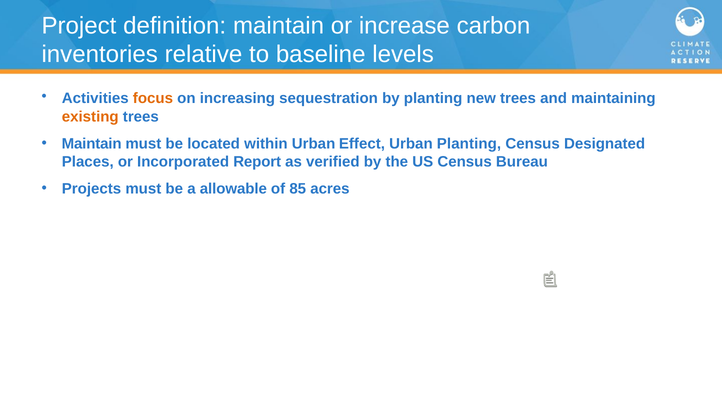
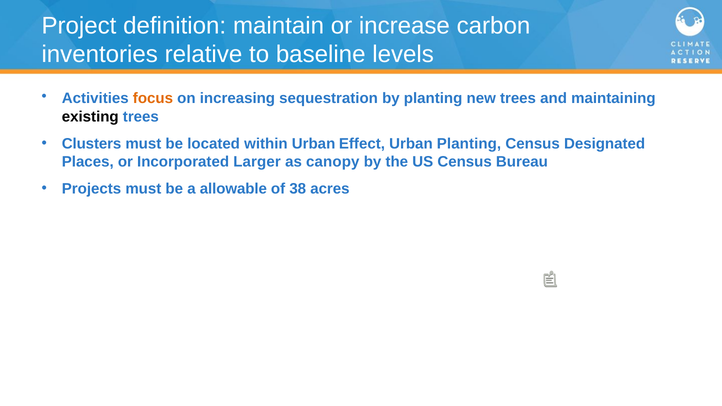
existing colour: orange -> black (90, 117)
Maintain: Maintain -> Clusters (92, 144)
Report: Report -> Larger (257, 162)
verified: verified -> canopy (333, 162)
85: 85 -> 38 (298, 189)
